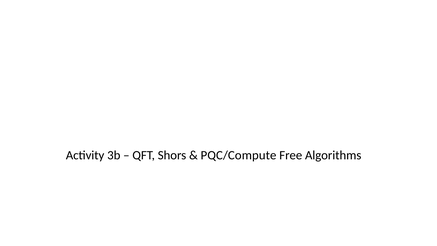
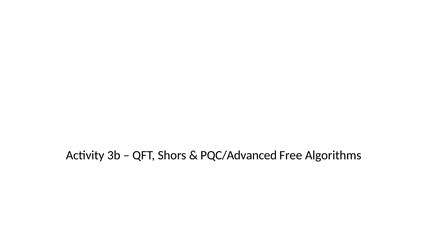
PQC/Compute: PQC/Compute -> PQC/Advanced (239, 155)
